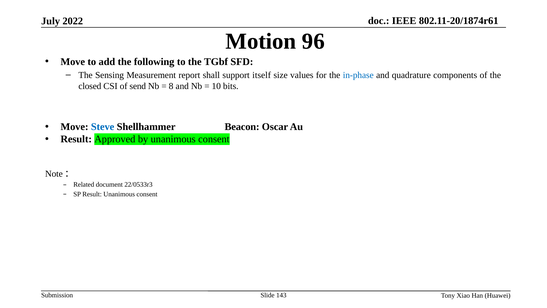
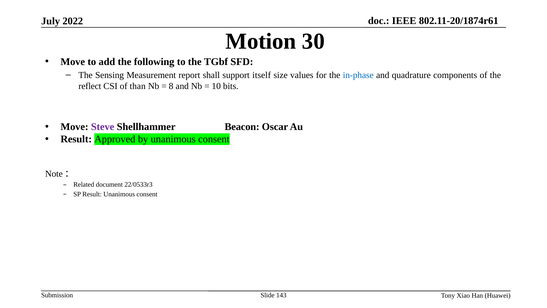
96: 96 -> 30 (313, 41)
closed: closed -> reflect (90, 86)
send: send -> than (138, 86)
Steve colour: blue -> purple (103, 127)
